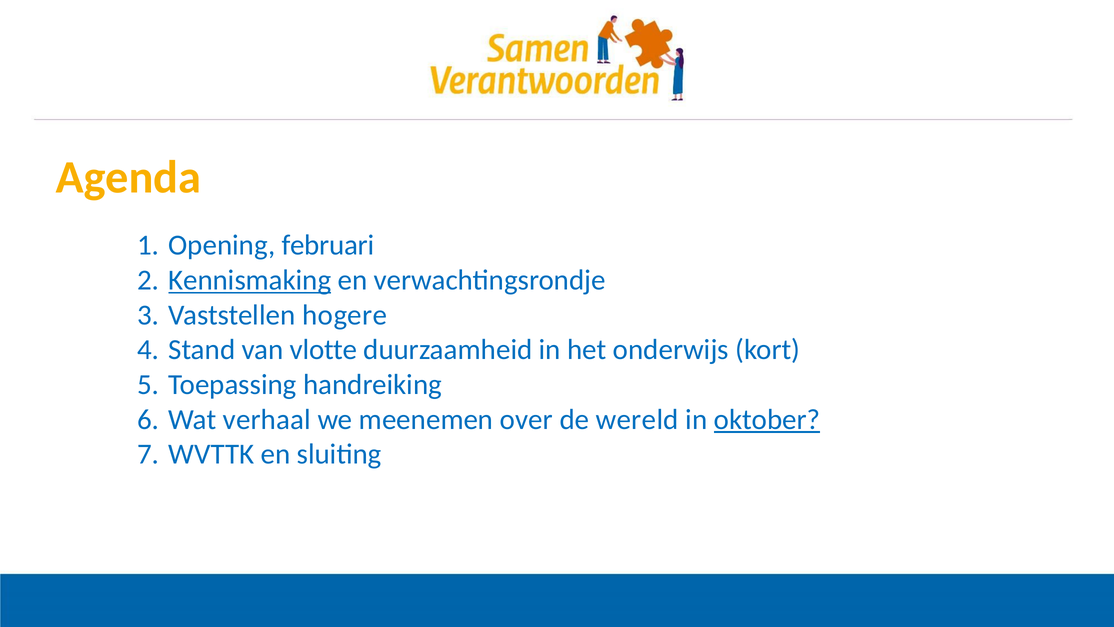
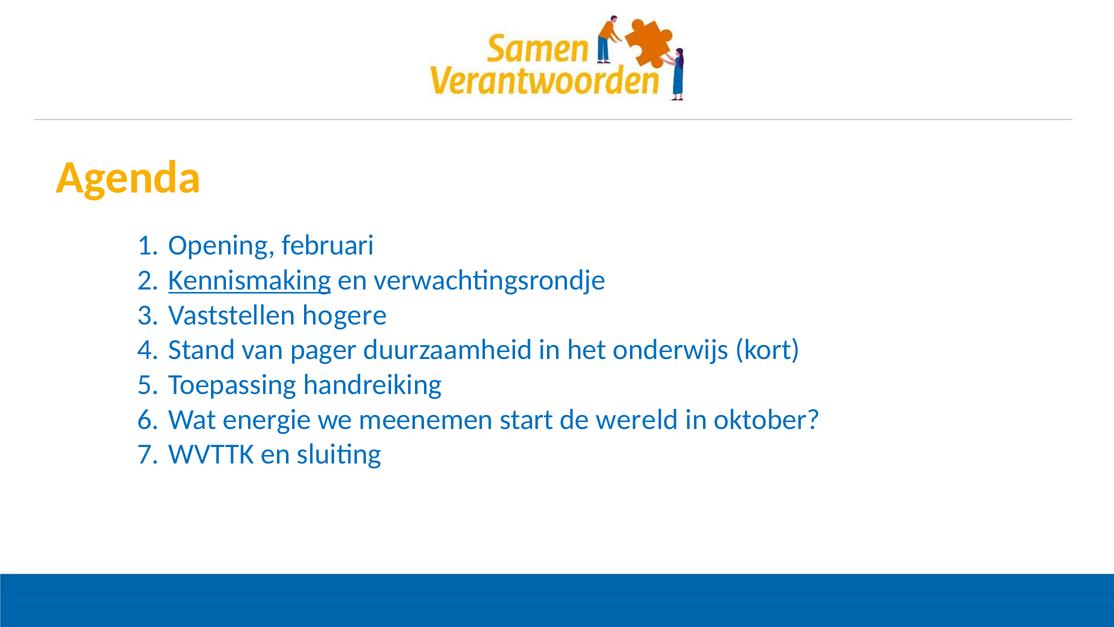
vlotte: vlotte -> pager (323, 350)
verhaal: verhaal -> energie (267, 419)
over: over -> start (527, 419)
oktober underline: present -> none (767, 419)
